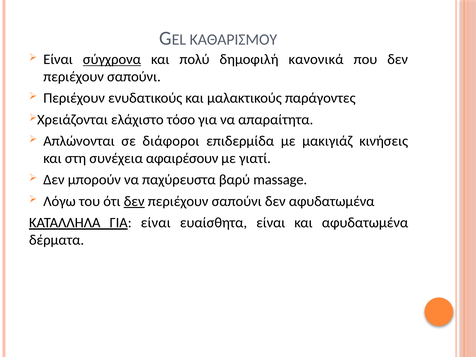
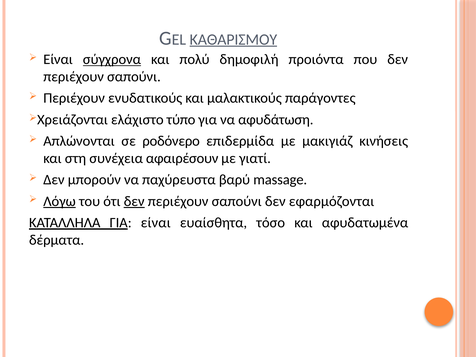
ΚΑΘΑΡΙΣΜΟΥ underline: none -> present (233, 39)
κανονικά: κανονικά -> προιόντα (316, 59)
τόσο: τόσο -> τύπο (181, 120)
απαραίτητα: απαραίτητα -> αφυδάτωση (276, 120)
διάφοροι: διάφοροι -> ροδόνερο (171, 141)
Λόγω underline: none -> present (60, 201)
δεν αφυδατωμένα: αφυδατωμένα -> εφαρμόζονται (332, 201)
ευαίσθητα είναι: είναι -> τόσο (271, 223)
